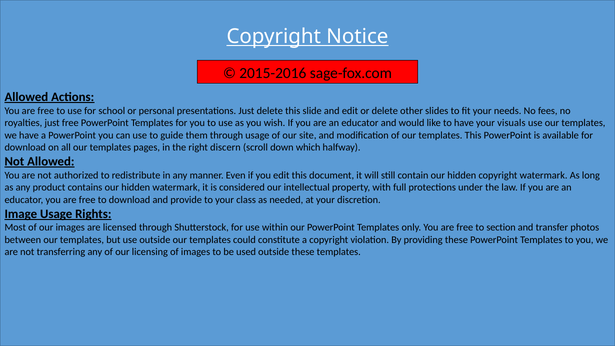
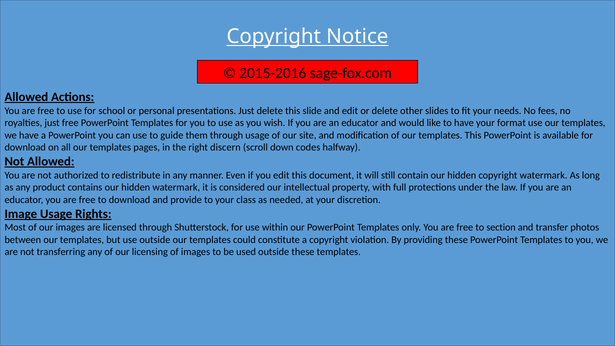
visuals: visuals -> format (511, 123)
which: which -> codes (308, 148)
